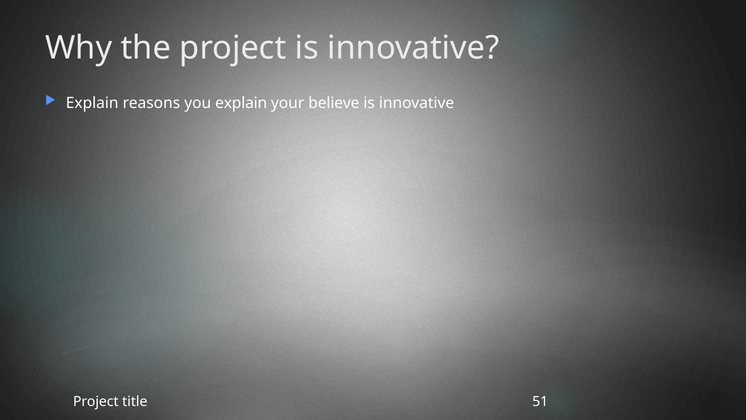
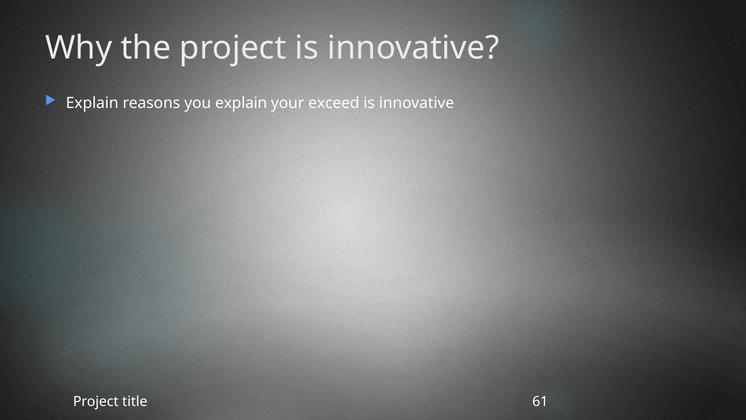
believe: believe -> exceed (334, 103)
51: 51 -> 61 (540, 401)
